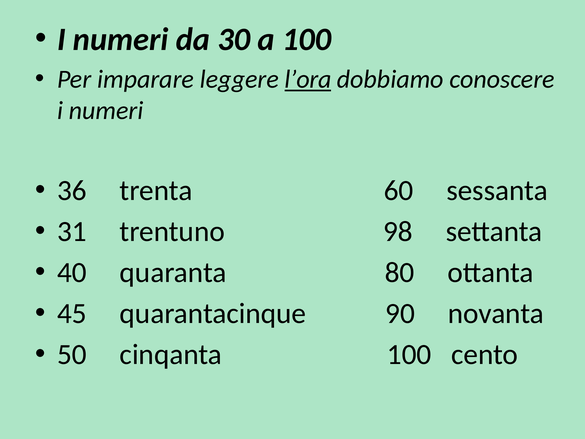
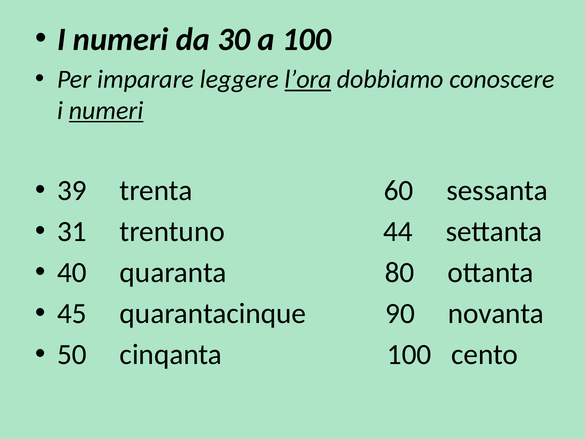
numeri underline: none -> present (106, 110)
36: 36 -> 39 (72, 191)
98: 98 -> 44 (398, 232)
